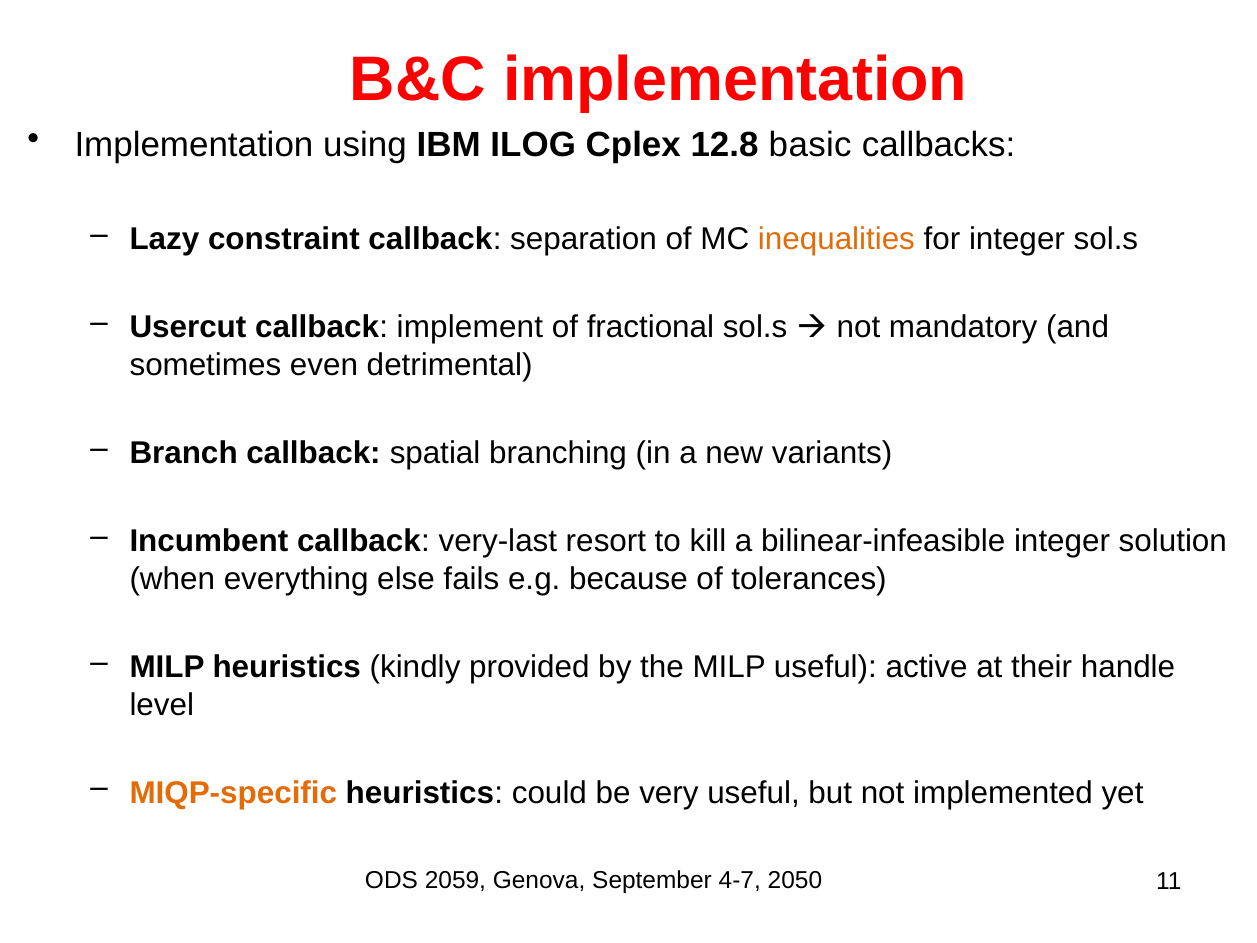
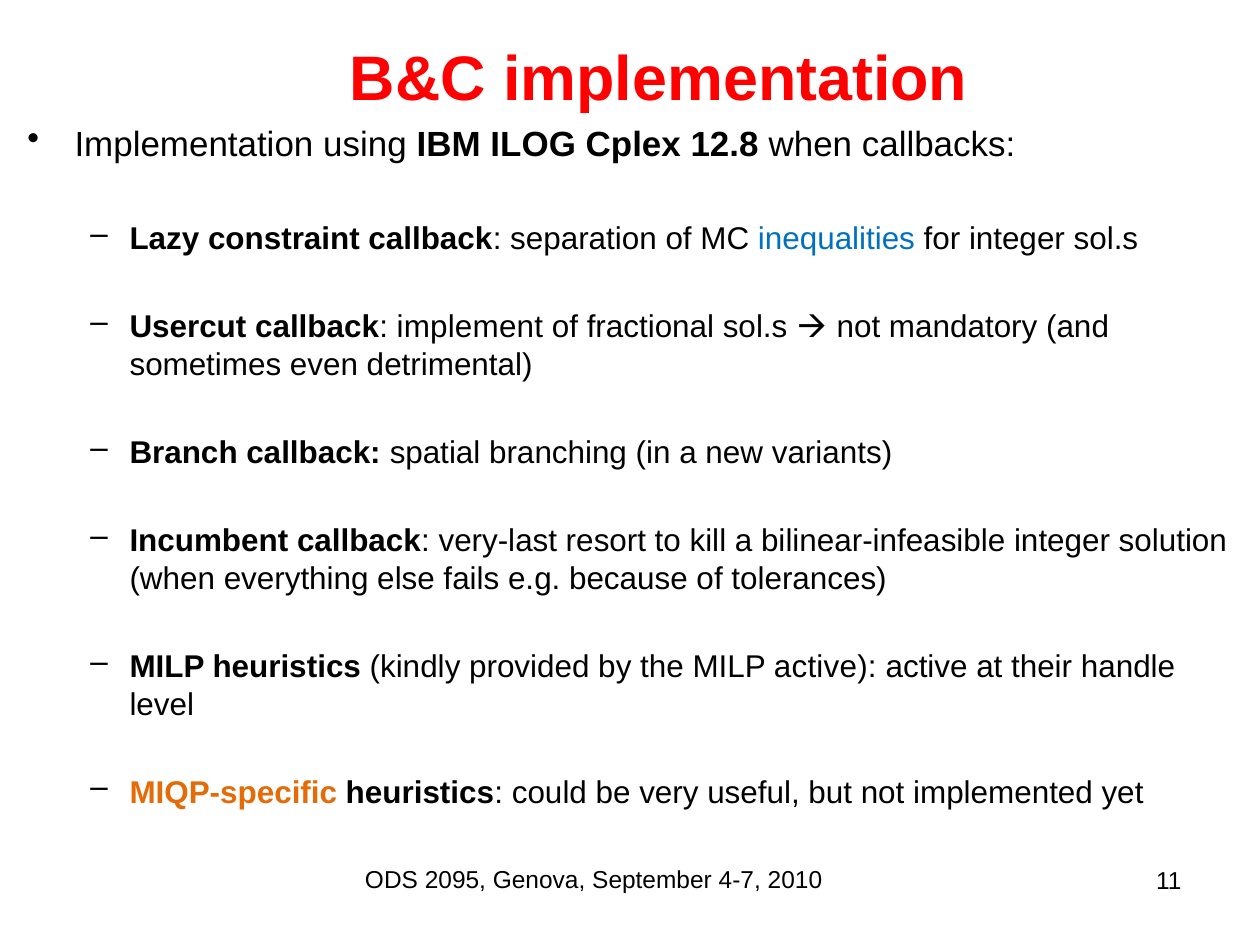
12.8 basic: basic -> when (810, 145)
inequalities colour: orange -> blue (836, 239)
MILP useful: useful -> active (825, 667)
2059: 2059 -> 2095 (455, 880)
2050: 2050 -> 2010 (795, 880)
